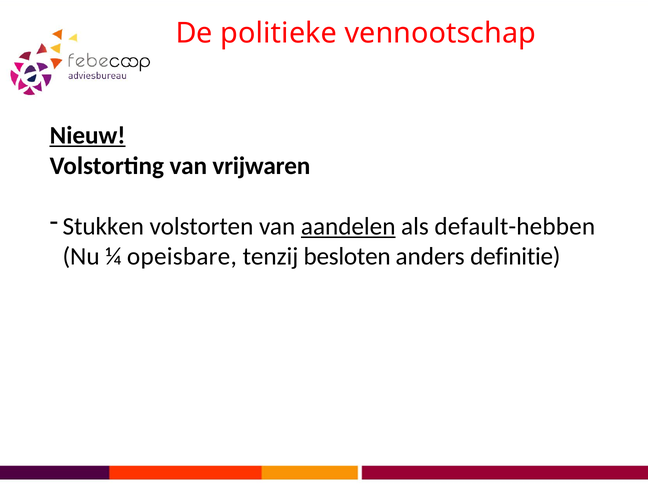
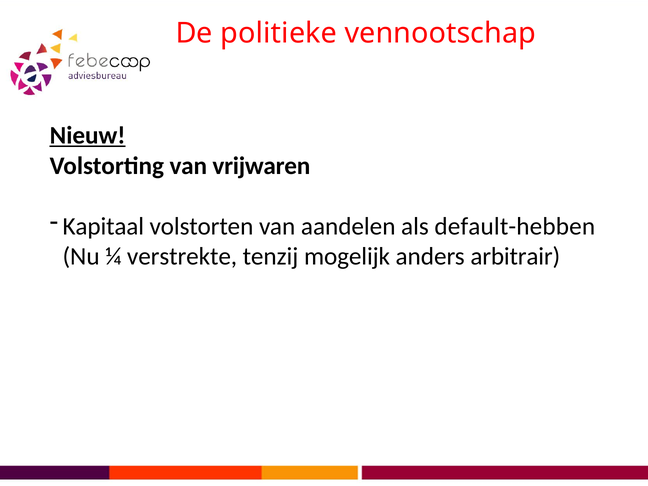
Stukken: Stukken -> Kapitaal (103, 226)
aandelen underline: present -> none (348, 226)
opeisbare: opeisbare -> verstrekte (182, 256)
besloten: besloten -> mogelijk (347, 256)
definitie: definitie -> arbitrair (515, 256)
